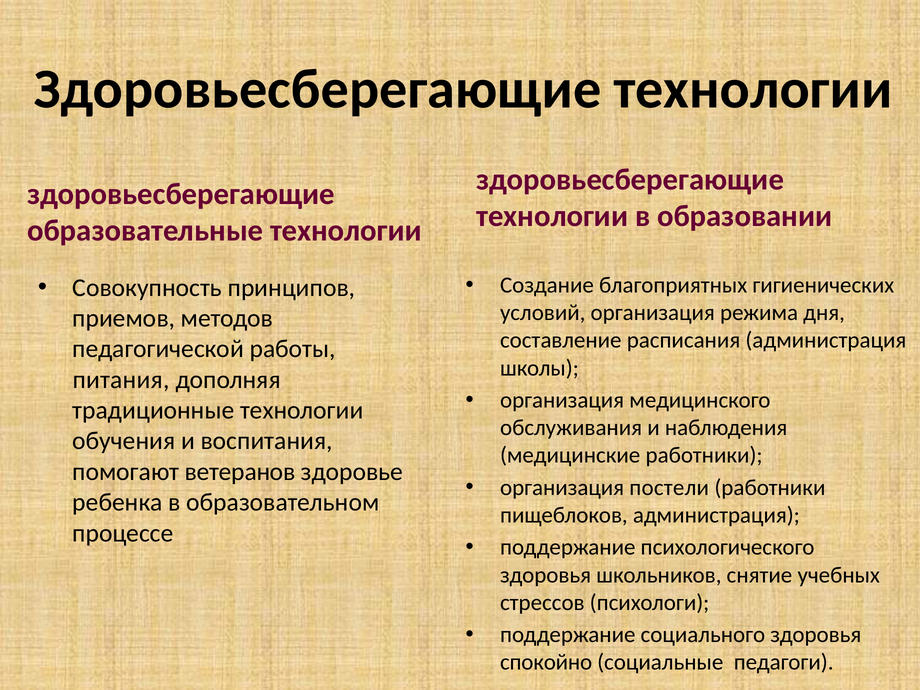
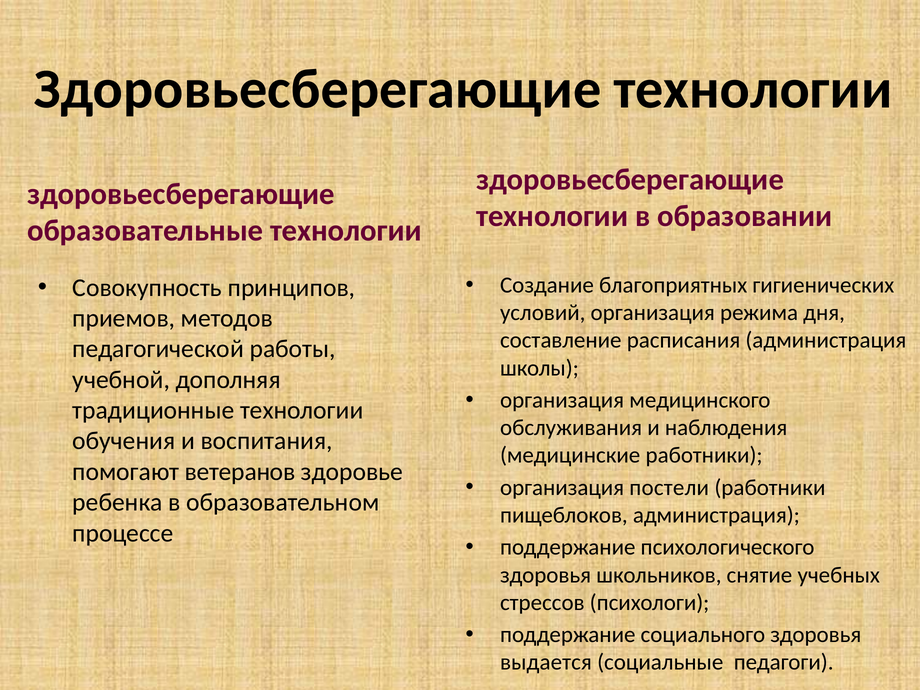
питания: питания -> учебной (121, 380)
спокойно: спокойно -> выдается (546, 662)
